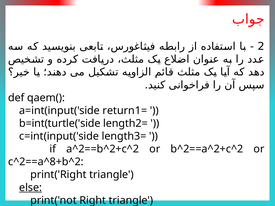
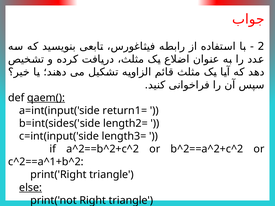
qaem( underline: none -> present (46, 98)
b=int(turtle('side: b=int(turtle('side -> b=int(sides('side (60, 124)
c^2==a^8+b^2: c^2==a^8+b^2 -> c^2==a^1+b^2 (46, 162)
